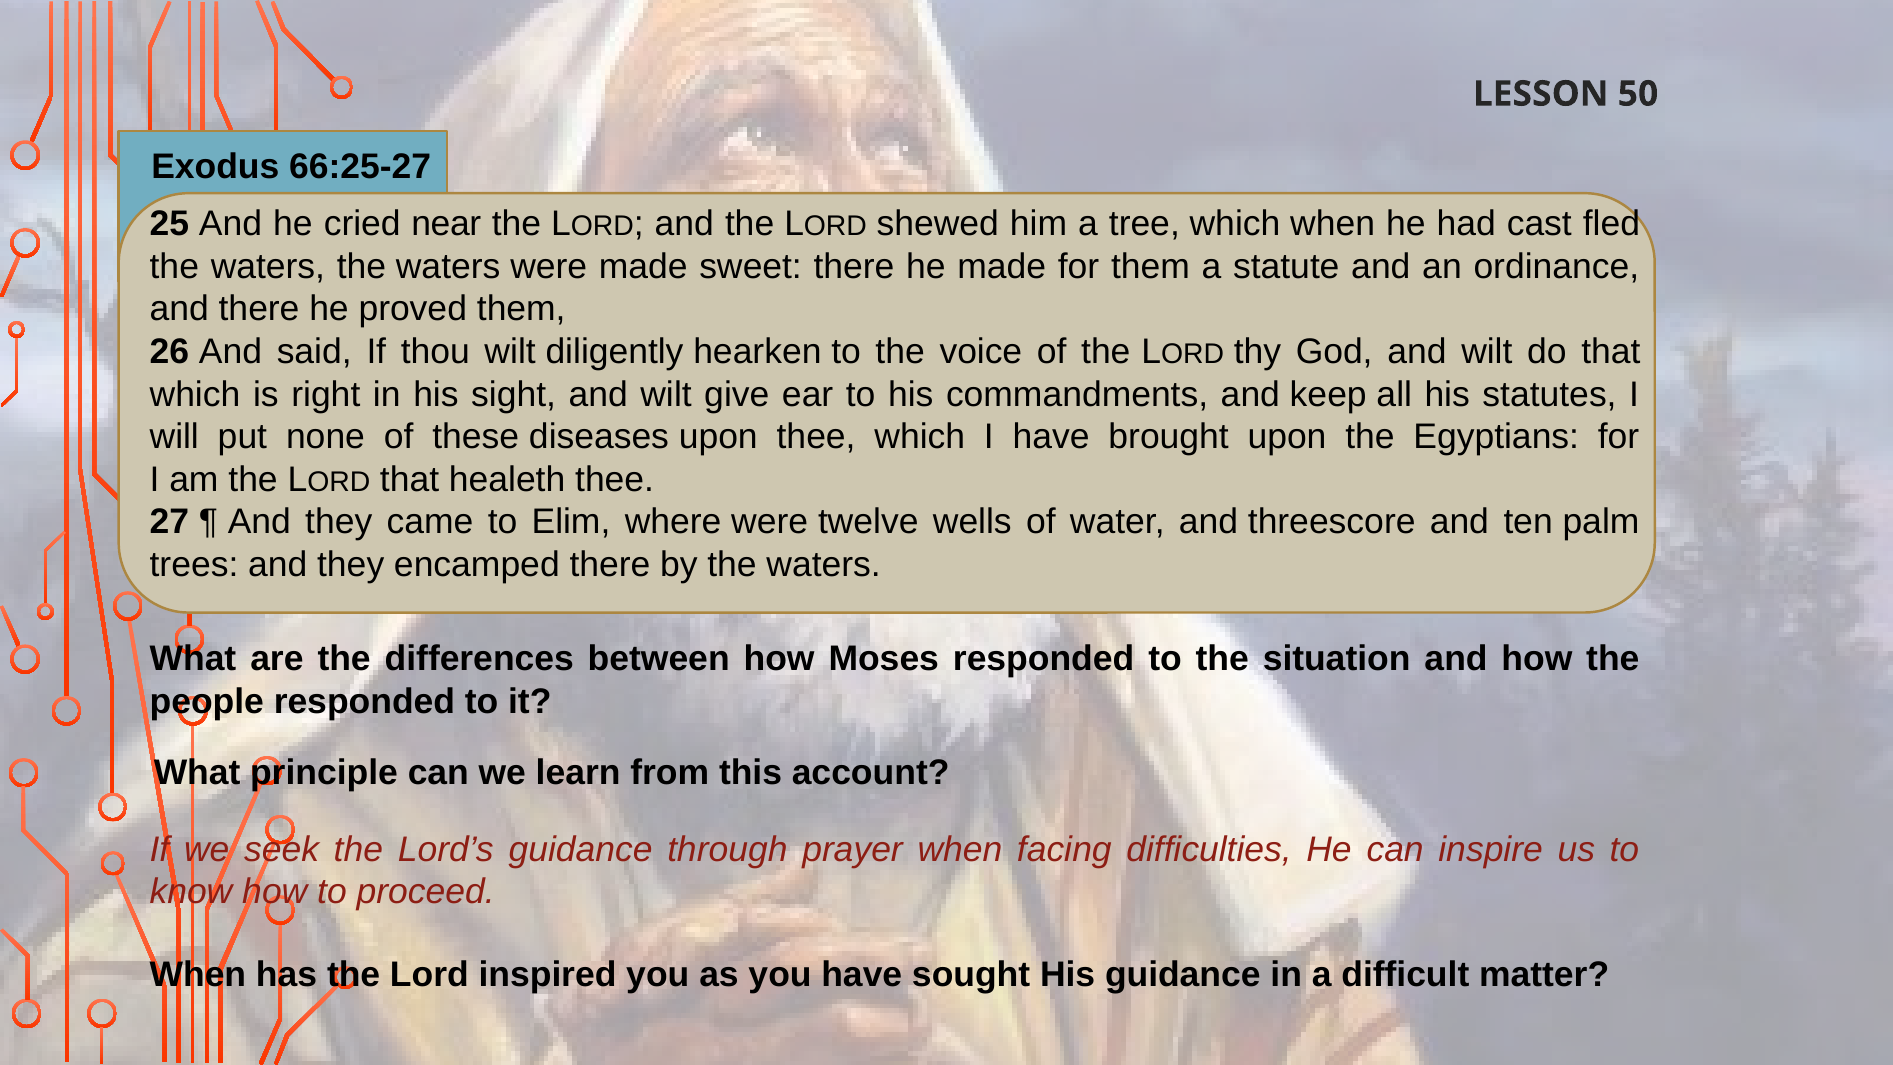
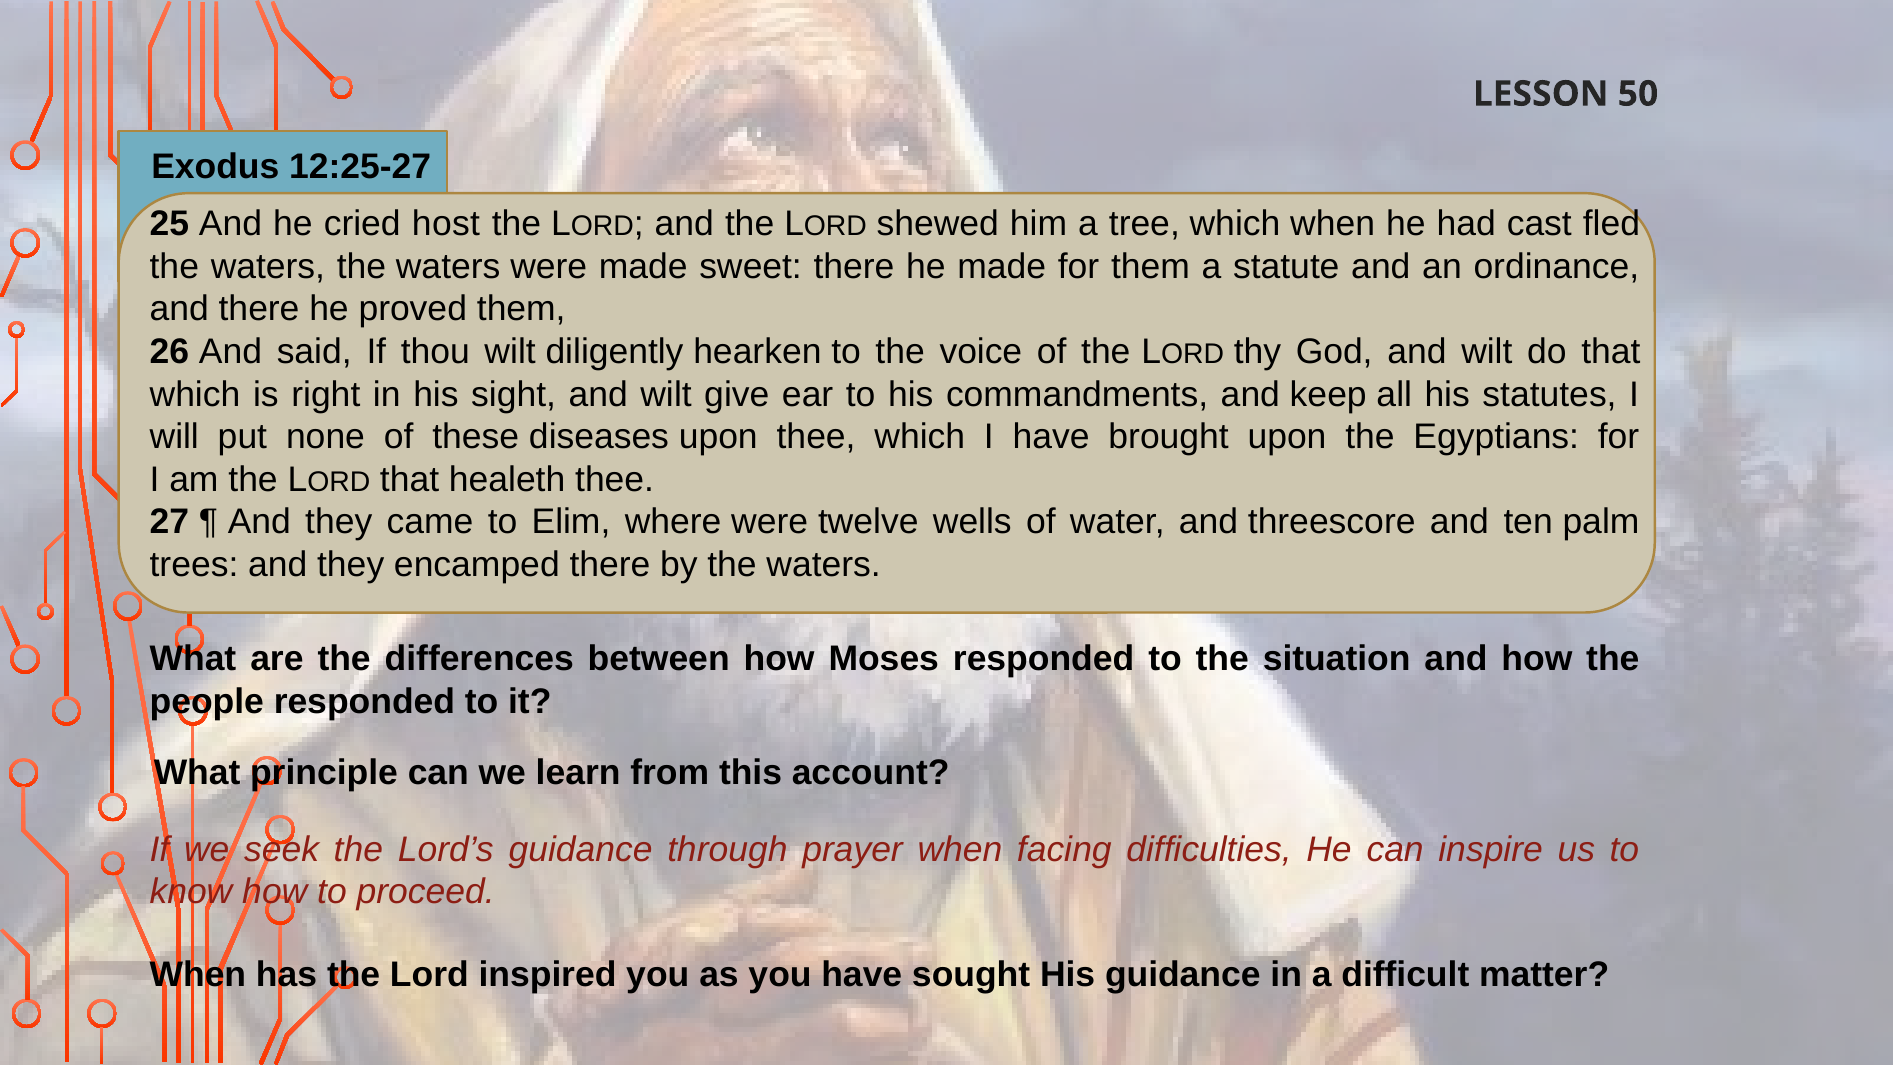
66:25-27: 66:25-27 -> 12:25-27 (360, 167)
near: near -> host (446, 224)
